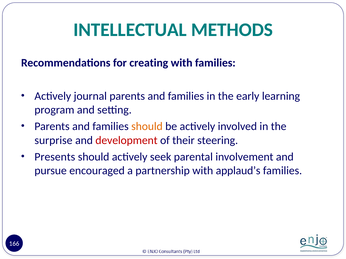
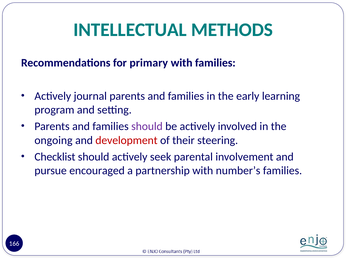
creating: creating -> primary (149, 63)
should colour: orange -> purple (147, 127)
surprise: surprise -> ongoing (53, 140)
Presents: Presents -> Checklist (55, 157)
applaud’s: applaud’s -> number’s (238, 171)
